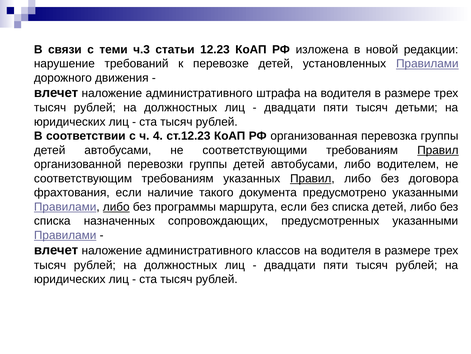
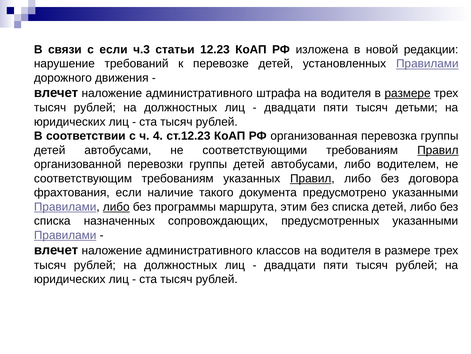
с теми: теми -> если (114, 49)
размере underline: none -> present (408, 93)
маршрута если: если -> этим (294, 206)
